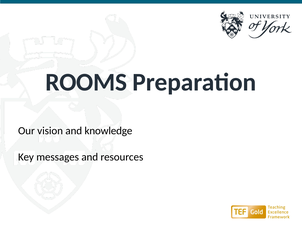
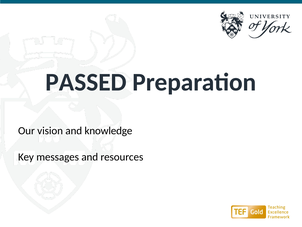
ROOMS: ROOMS -> PASSED (86, 82)
